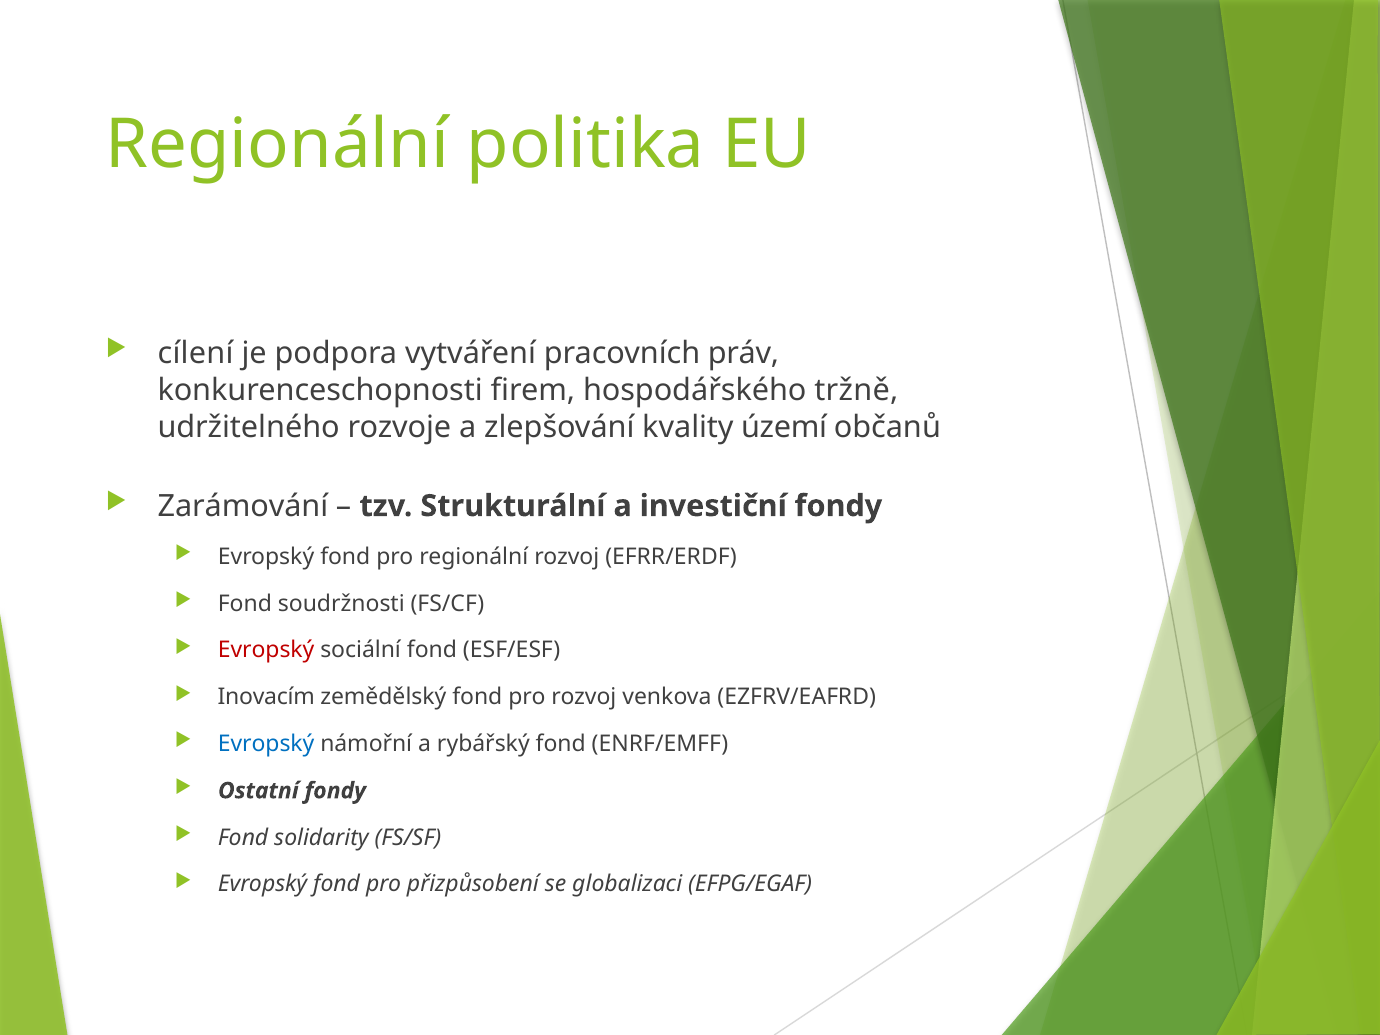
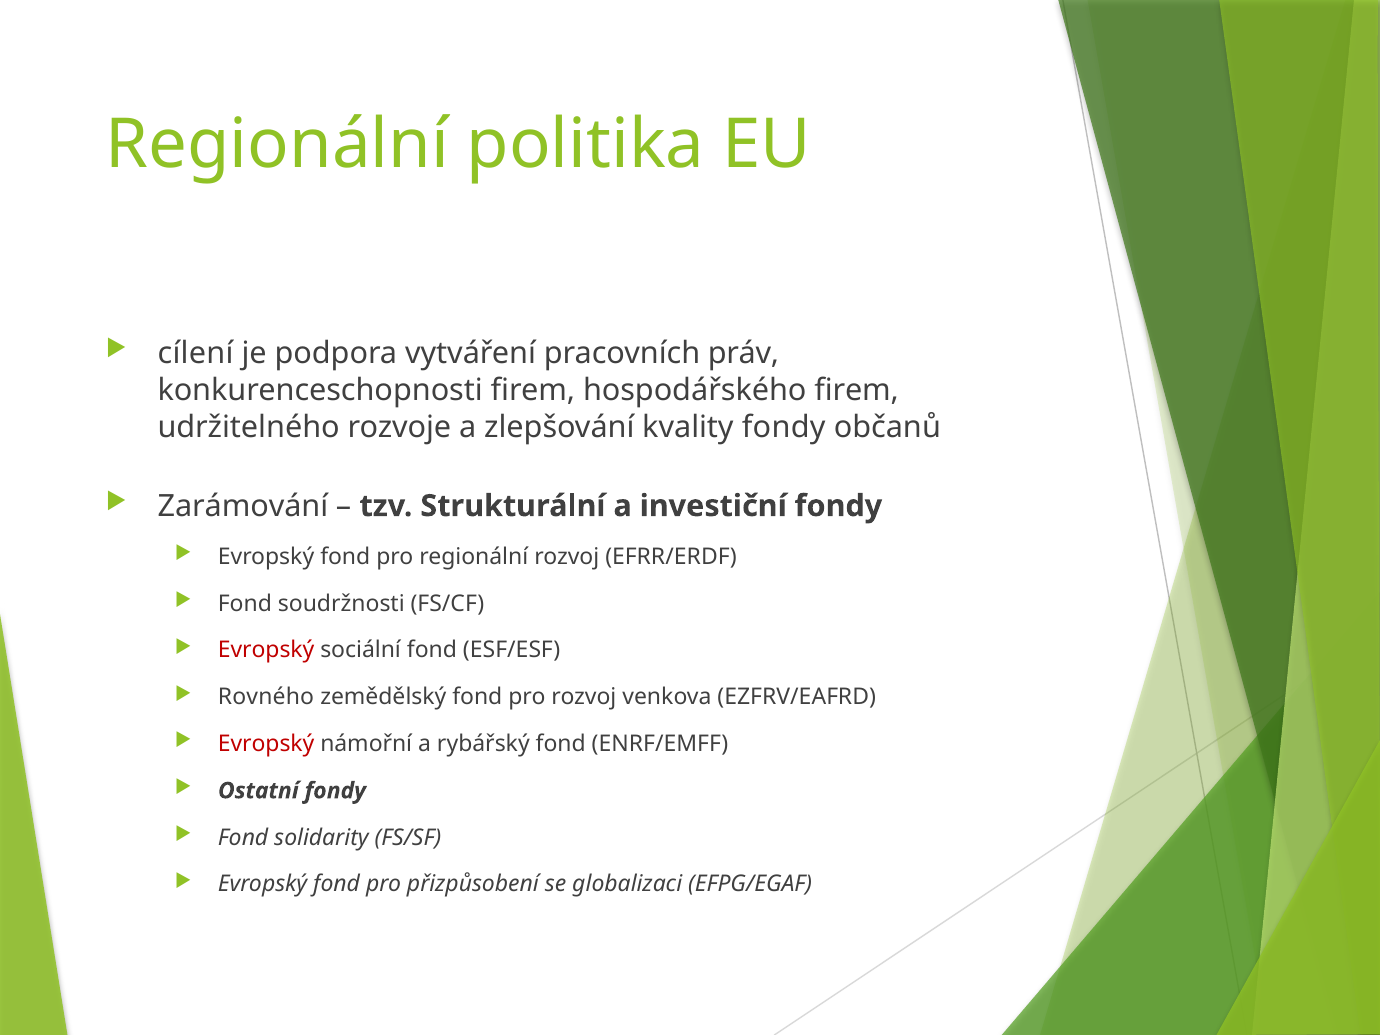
hospodářského tržně: tržně -> firem (857, 390)
kvality území: území -> fondy (784, 427)
Inovacím: Inovacím -> Rovného (266, 697)
Evropský colour: blue -> red (266, 744)
